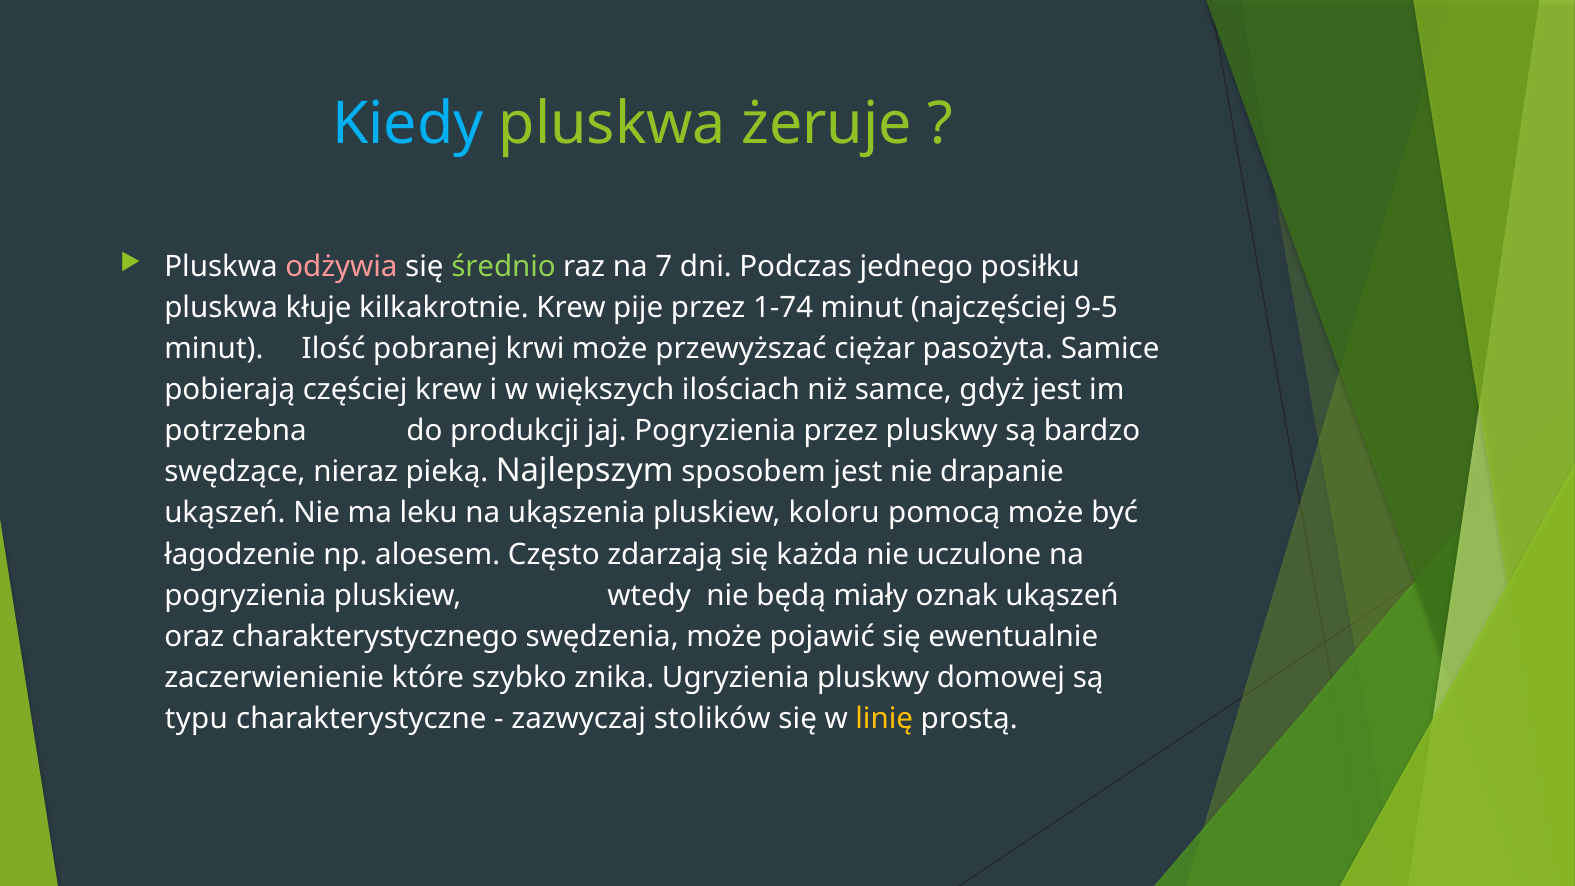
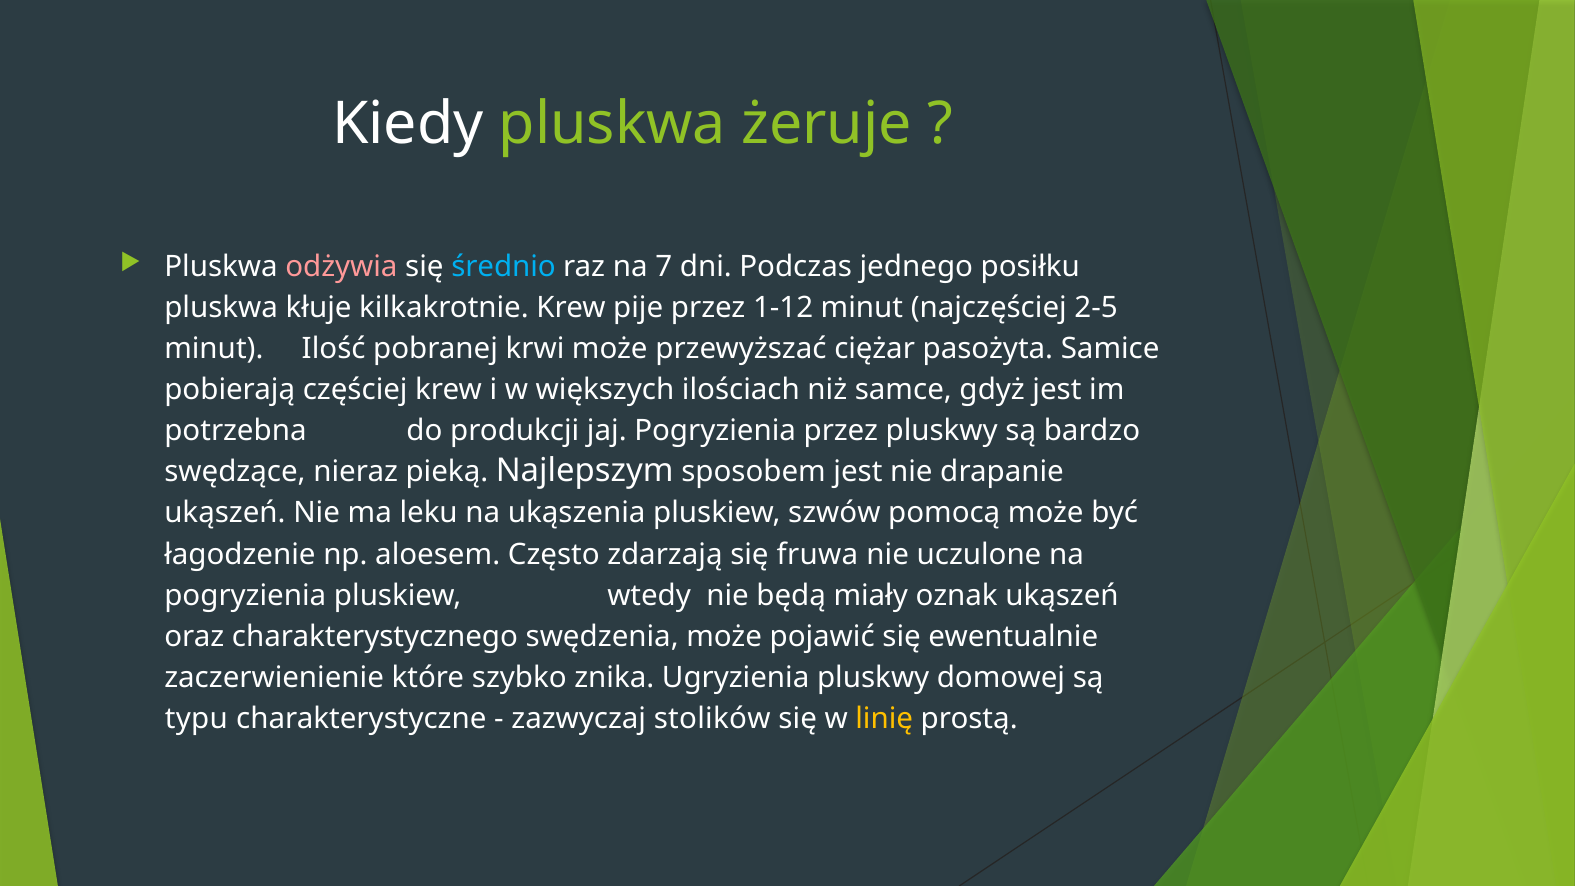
Kiedy colour: light blue -> white (408, 124)
średnio colour: light green -> light blue (503, 267)
1-74: 1-74 -> 1-12 (783, 308)
9-5: 9-5 -> 2-5 (1096, 308)
koloru: koloru -> szwów (834, 513)
każda: każda -> fruwa (817, 554)
